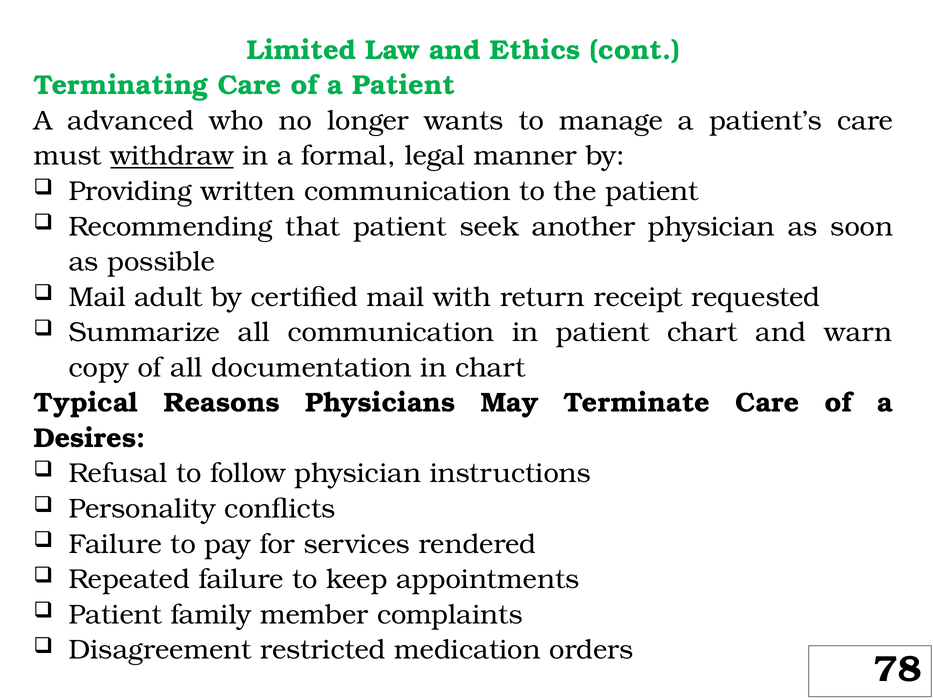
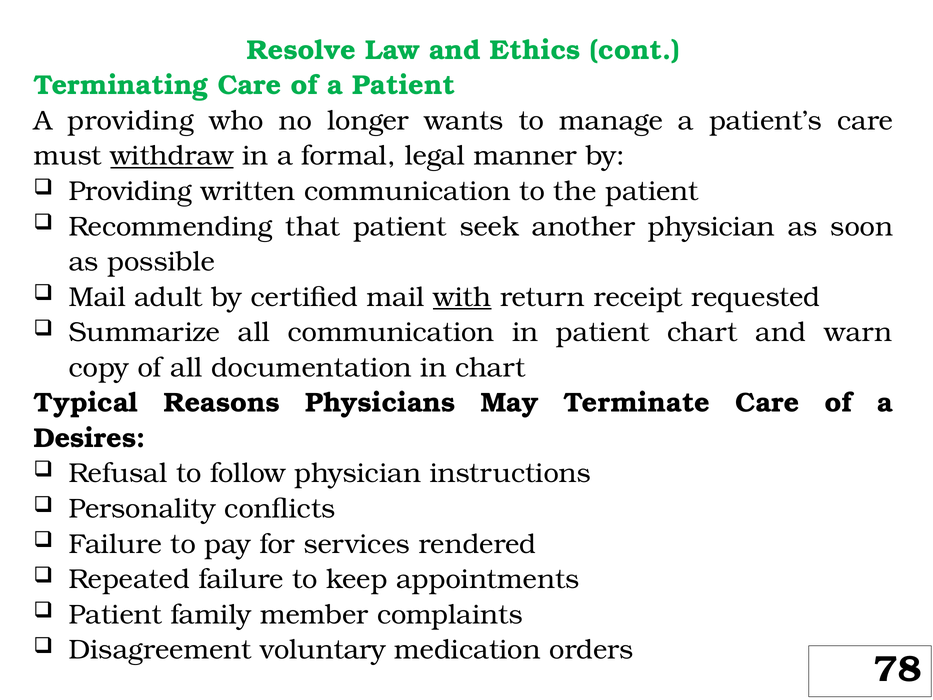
Limited: Limited -> Resolve (301, 50)
A advanced: advanced -> providing (131, 121)
with underline: none -> present (462, 297)
restricted: restricted -> voluntary (323, 650)
